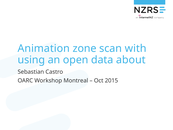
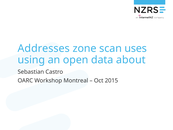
Animation: Animation -> Addresses (44, 48)
with: with -> uses (136, 48)
